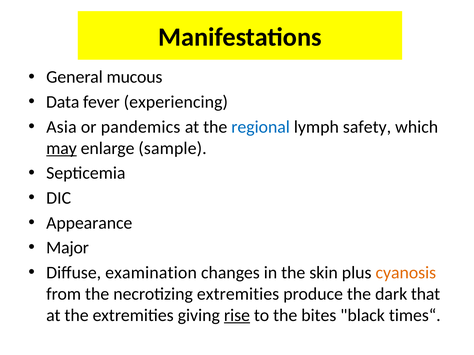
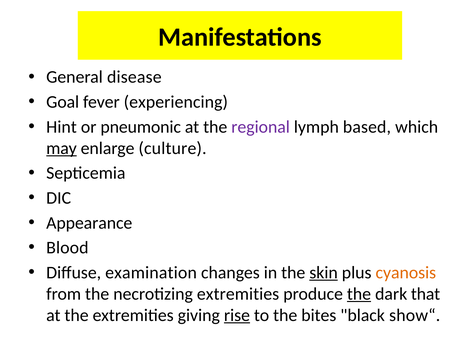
mucous: mucous -> disease (134, 77)
Data: Data -> Goal (63, 102)
Asia: Asia -> Hint (62, 127)
pandemics: pandemics -> pneumonic (141, 127)
regional colour: blue -> purple (261, 127)
safety: safety -> based (367, 127)
sample: sample -> culture (173, 148)
Major: Major -> Blood (67, 248)
skin underline: none -> present (324, 273)
the underline: none -> present (359, 294)
times“: times“ -> show“ (415, 316)
